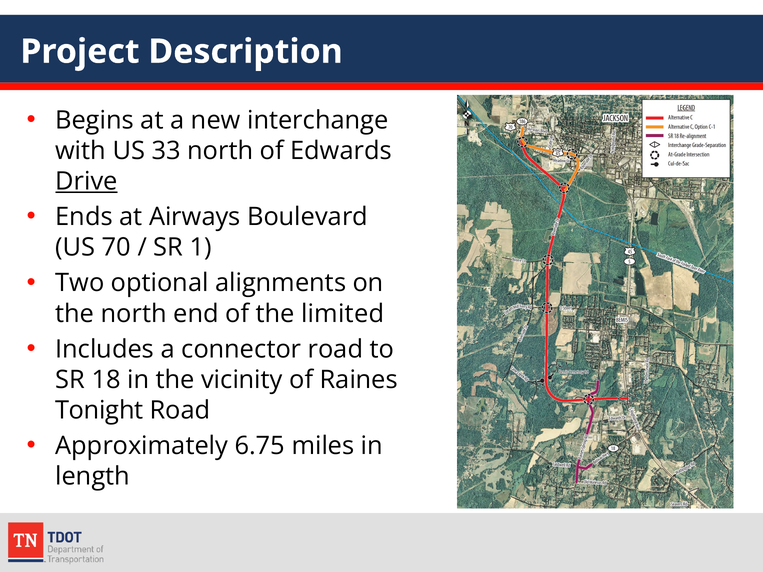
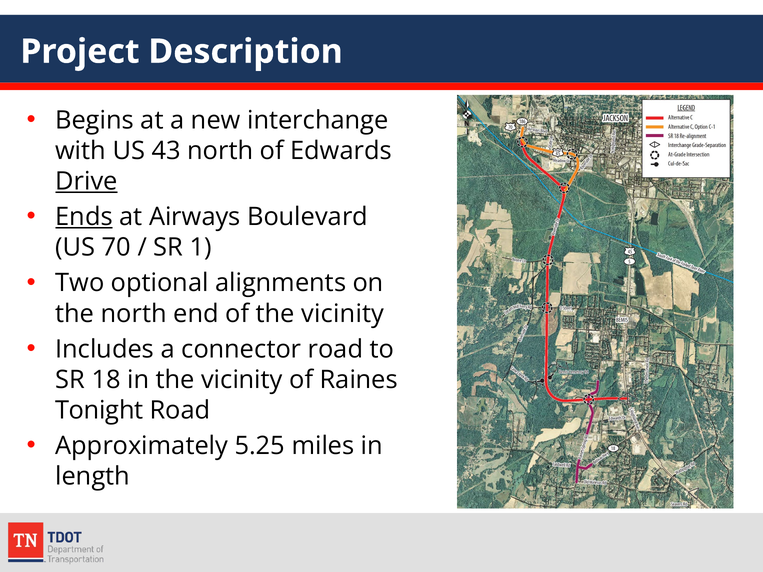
33: 33 -> 43 (166, 151)
Ends underline: none -> present (84, 217)
of the limited: limited -> vicinity (343, 314)
6.75: 6.75 -> 5.25 (260, 446)
